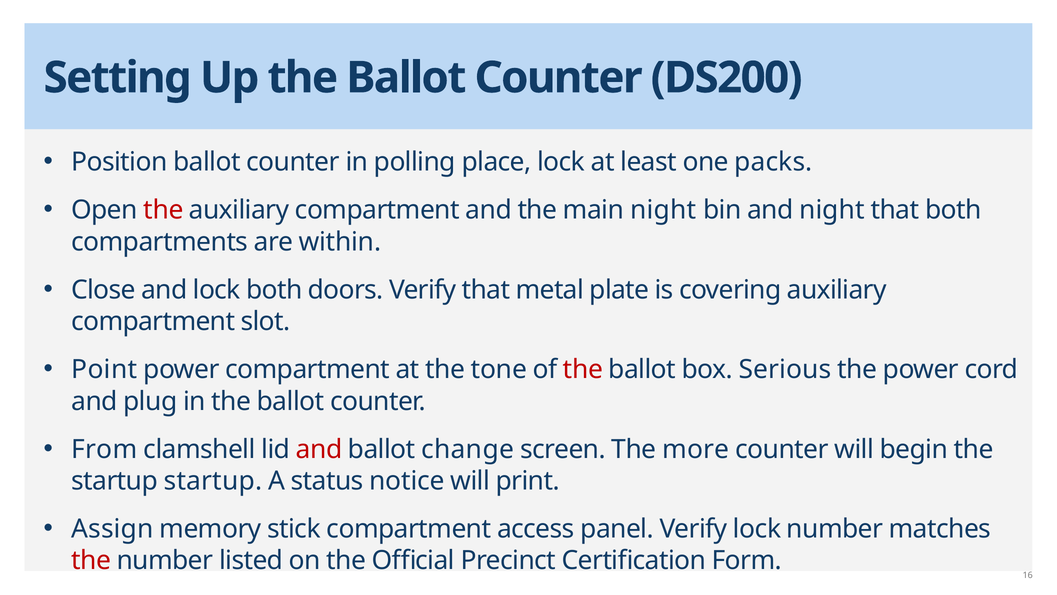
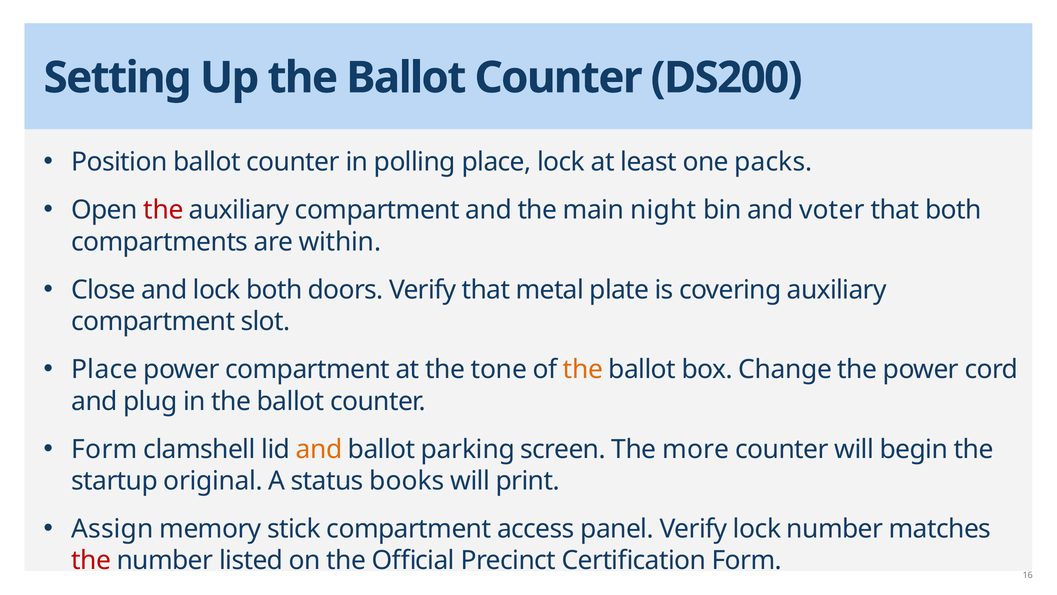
and night: night -> voter (832, 210)
Point: Point -> Place (104, 369)
the colour: red -> orange (583, 369)
Serious: Serious -> Change (785, 369)
From: From -> Form (104, 449)
and colour: red -> orange (319, 449)
change: change -> parking (468, 449)
startup startup: startup -> original (213, 481)
notice: notice -> books (407, 481)
